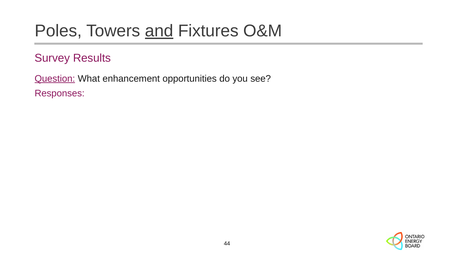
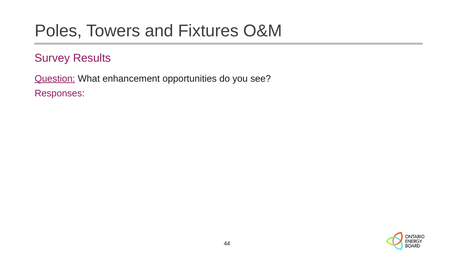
and underline: present -> none (159, 31)
